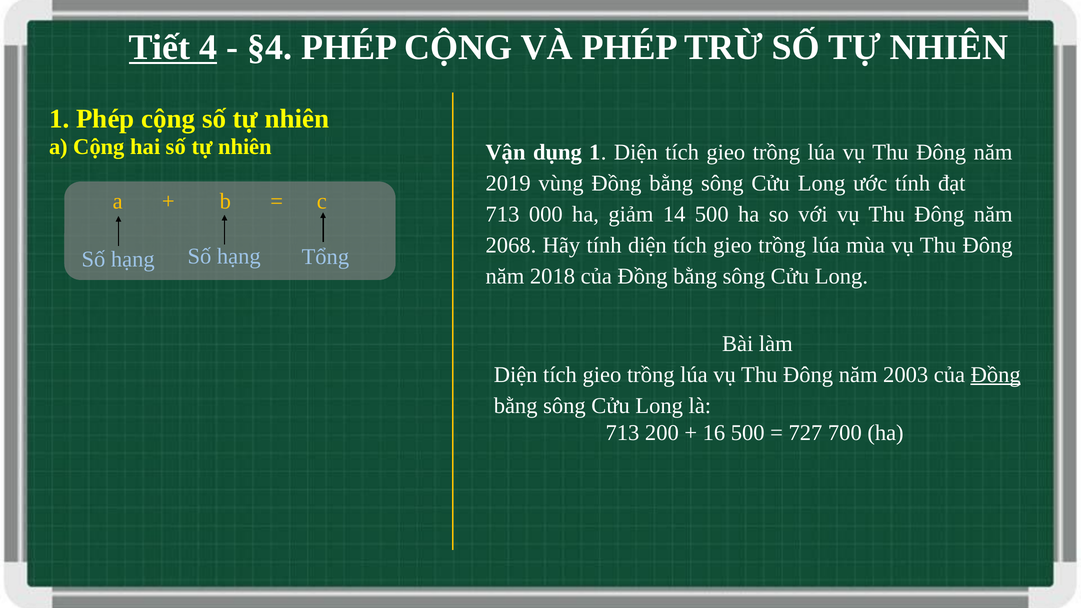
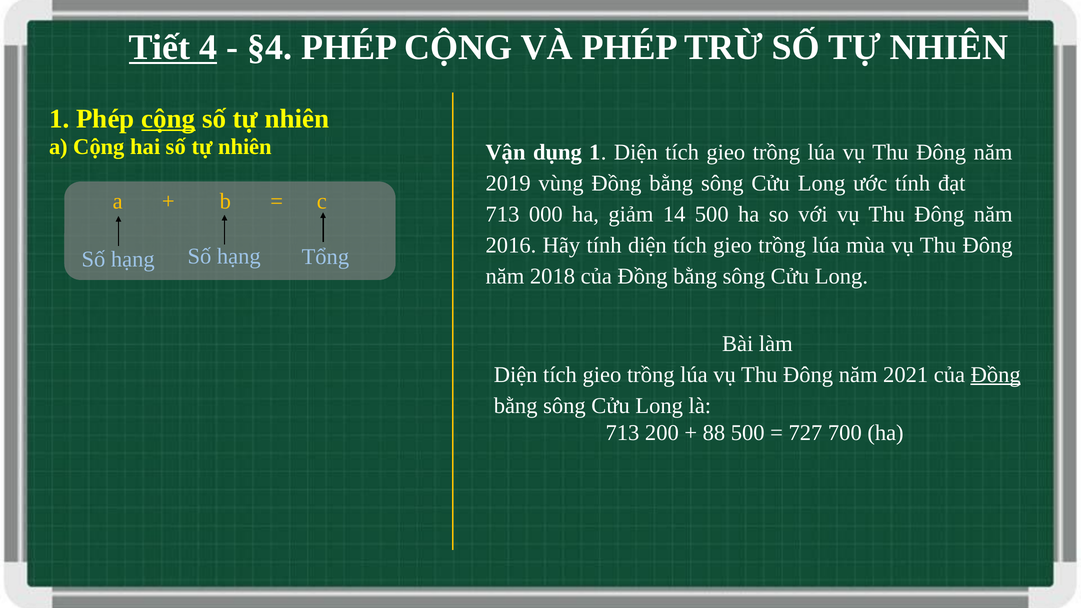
cộng underline: none -> present (168, 119)
2068: 2068 -> 2016 (511, 245)
2003: 2003 -> 2021 (906, 375)
16: 16 -> 88 (714, 433)
